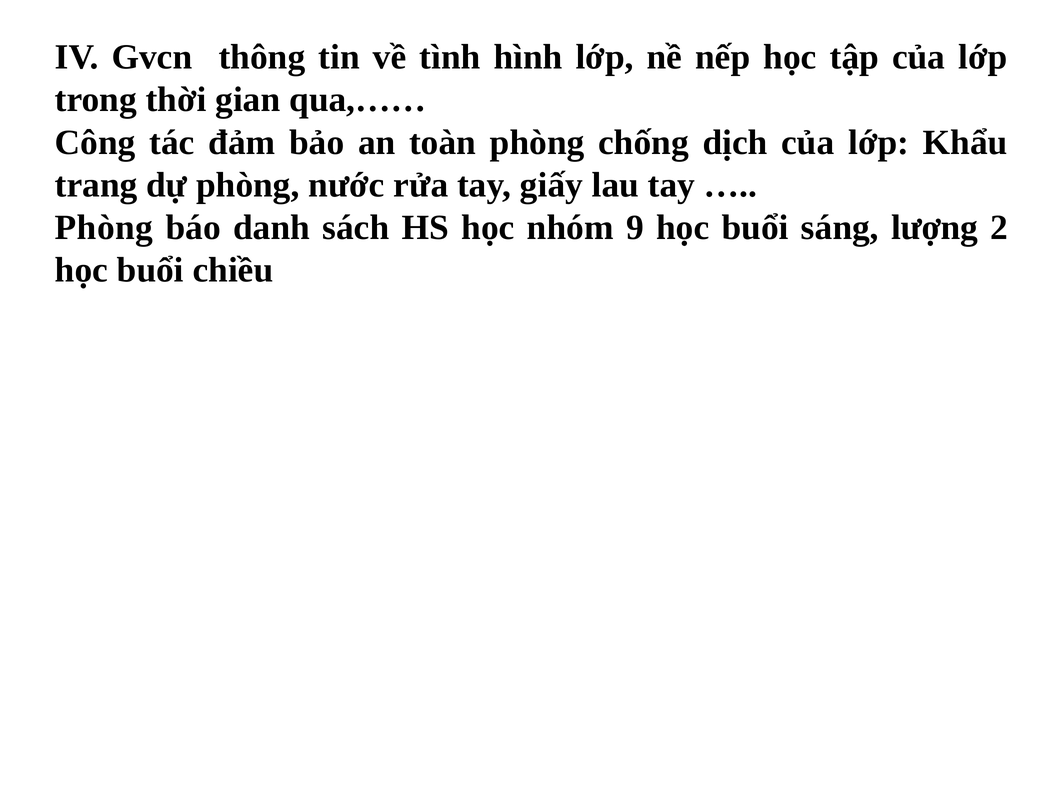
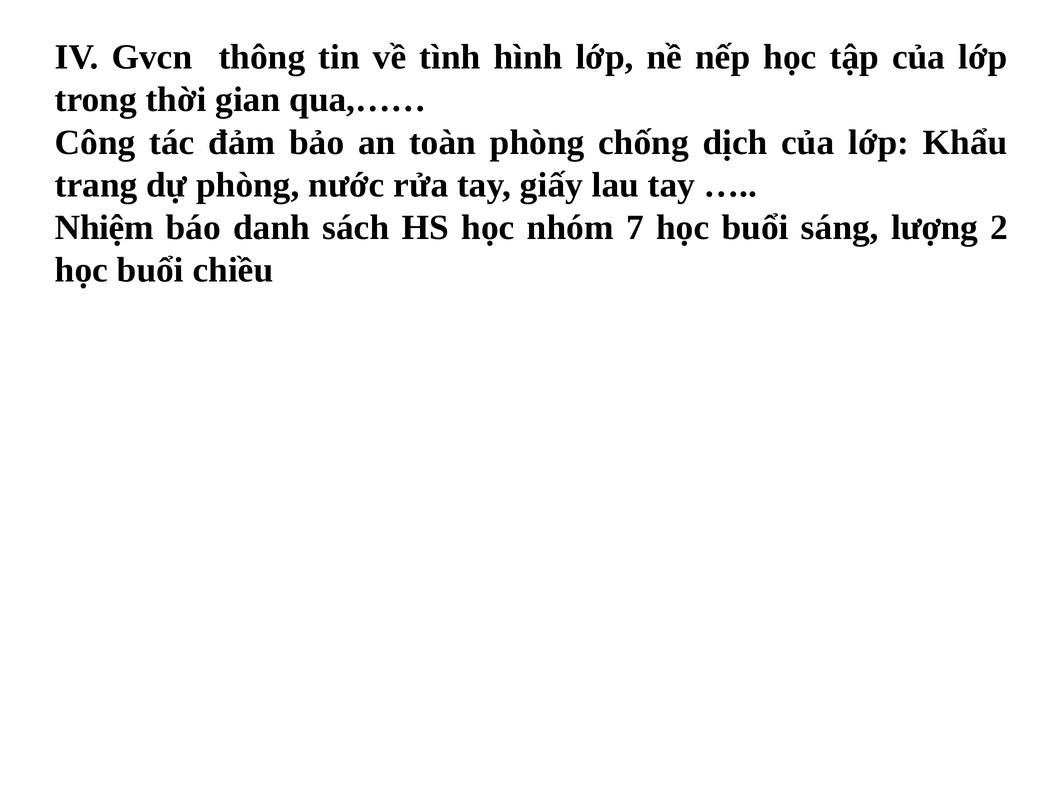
Phòng: Phòng -> Nhiệm (104, 227)
9: 9 -> 7 (635, 227)
